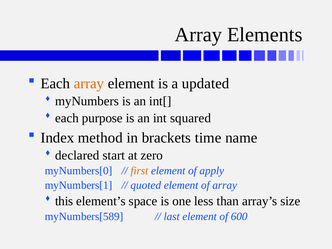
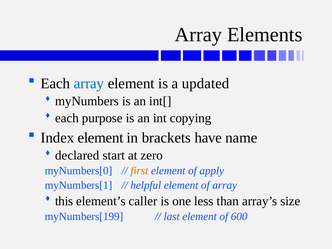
array colour: orange -> blue (89, 83)
squared: squared -> copying (191, 118)
Index method: method -> element (100, 138)
time: time -> have (208, 138)
quoted: quoted -> helpful (146, 185)
space: space -> caller (143, 201)
myNumbers[589: myNumbers[589 -> myNumbers[199 (84, 216)
